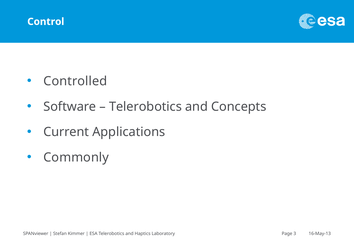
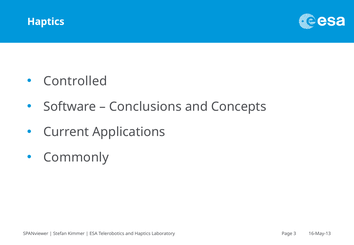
Control: Control -> Haptics (46, 22)
Telerobotics: Telerobotics -> Conclusions (145, 107)
